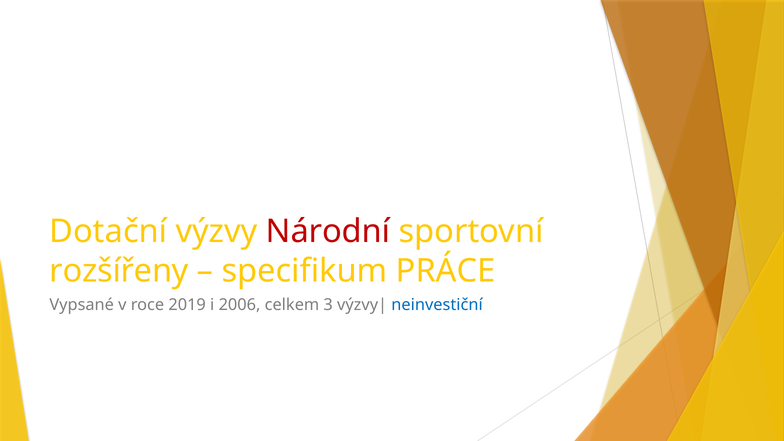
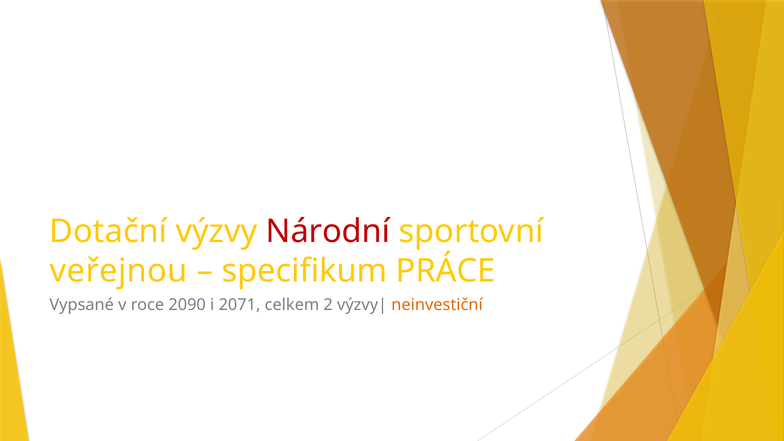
rozšířeny: rozšířeny -> veřejnou (119, 271)
2019: 2019 -> 2090 (187, 305)
2006: 2006 -> 2071 (240, 305)
3: 3 -> 2 (328, 305)
neinvestiční colour: blue -> orange (437, 305)
